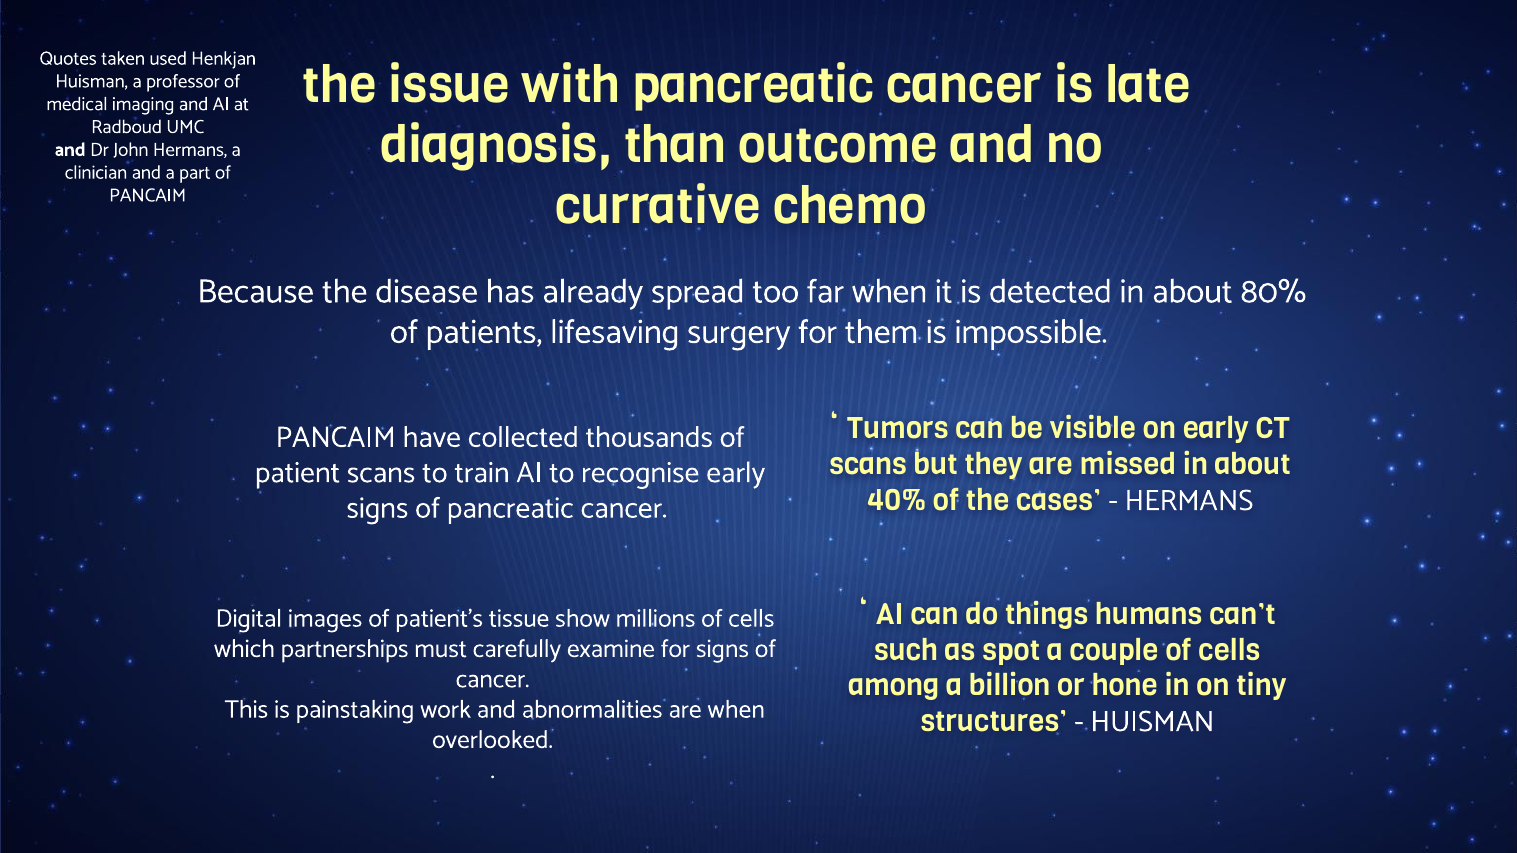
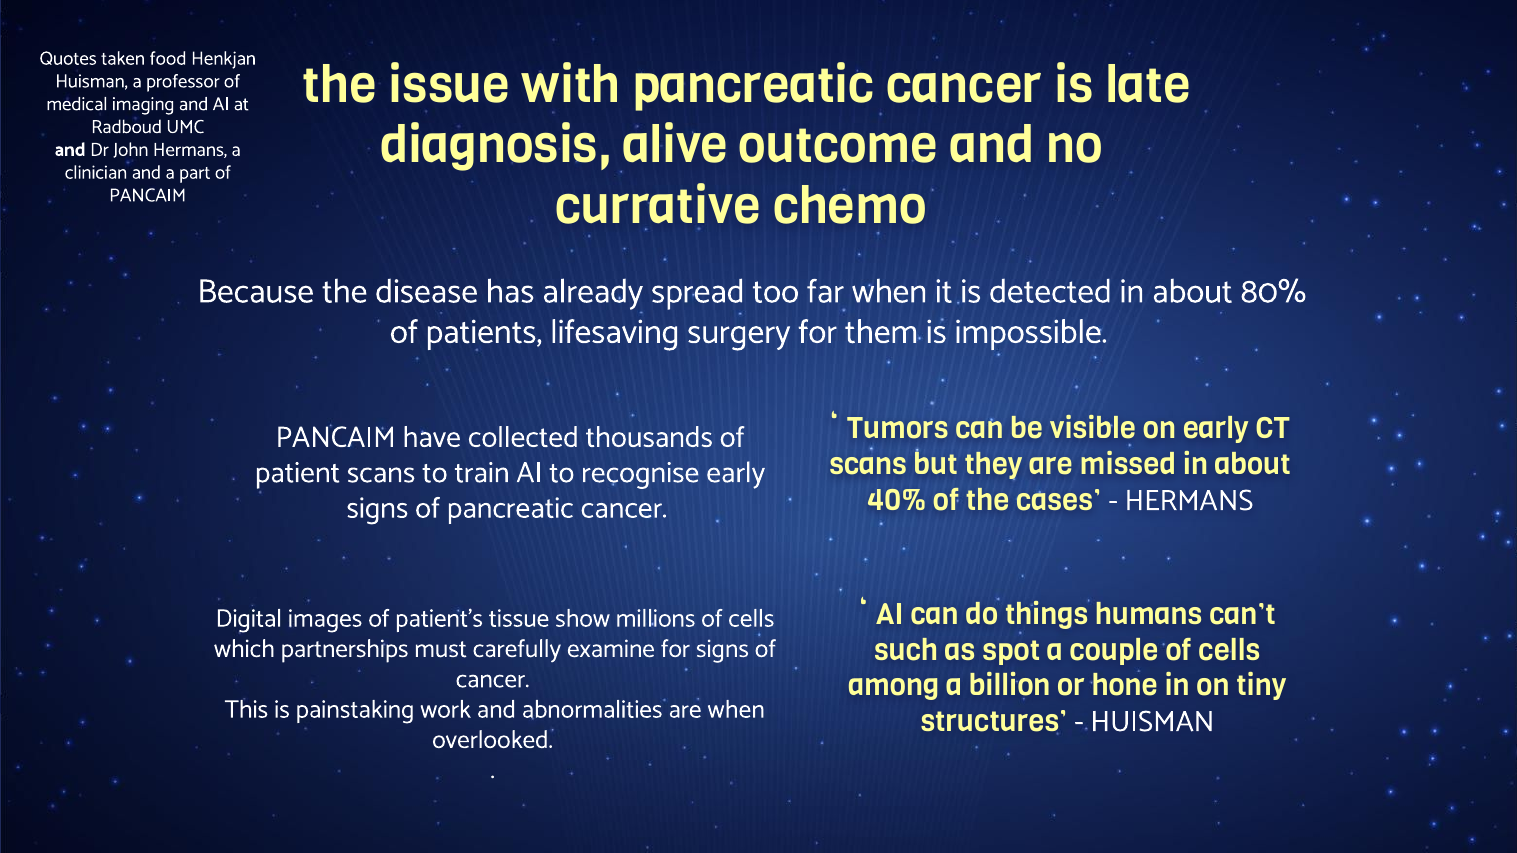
used: used -> food (168, 58)
than: than -> alive (676, 146)
